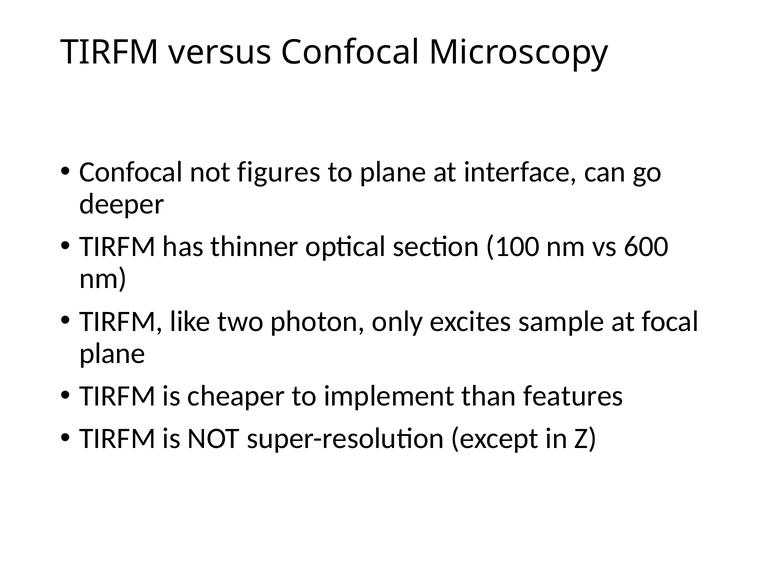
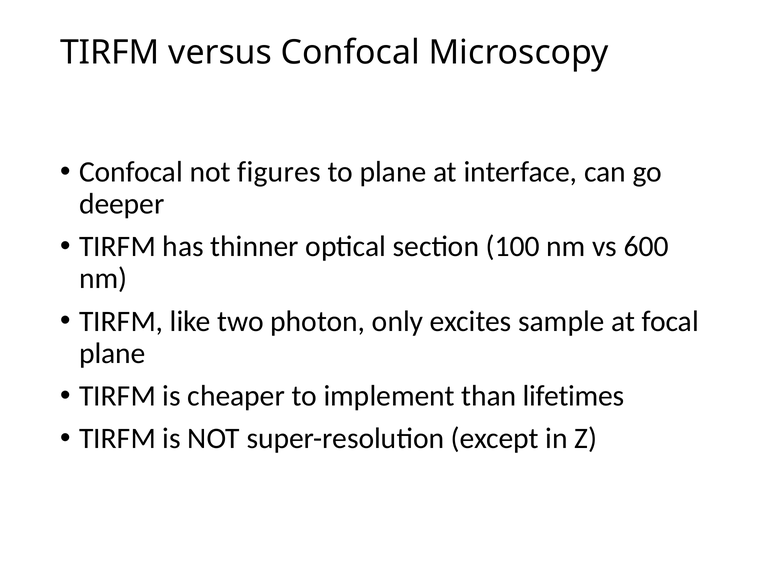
features: features -> lifetimes (573, 396)
